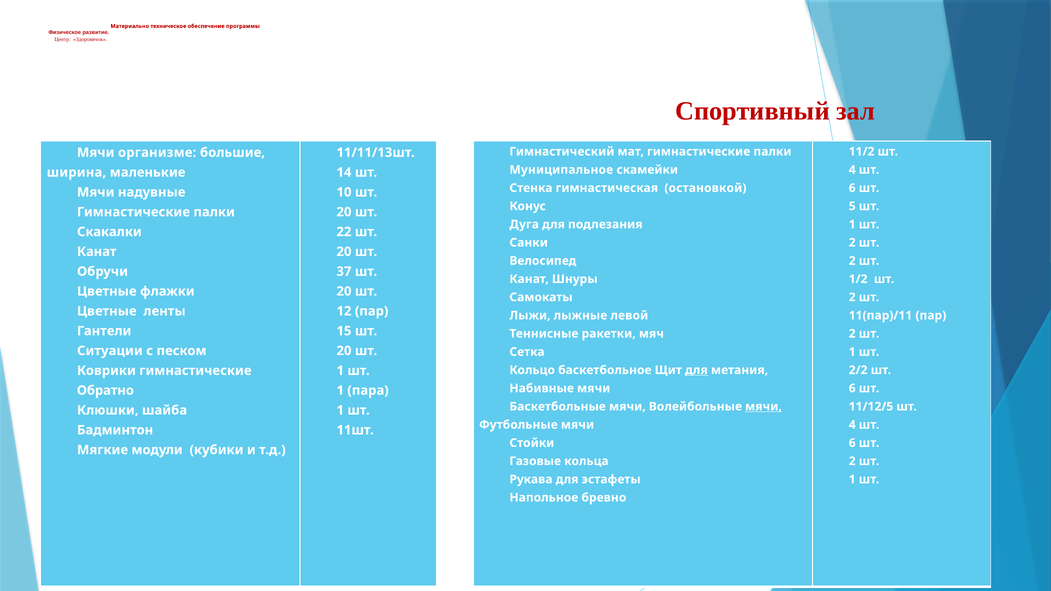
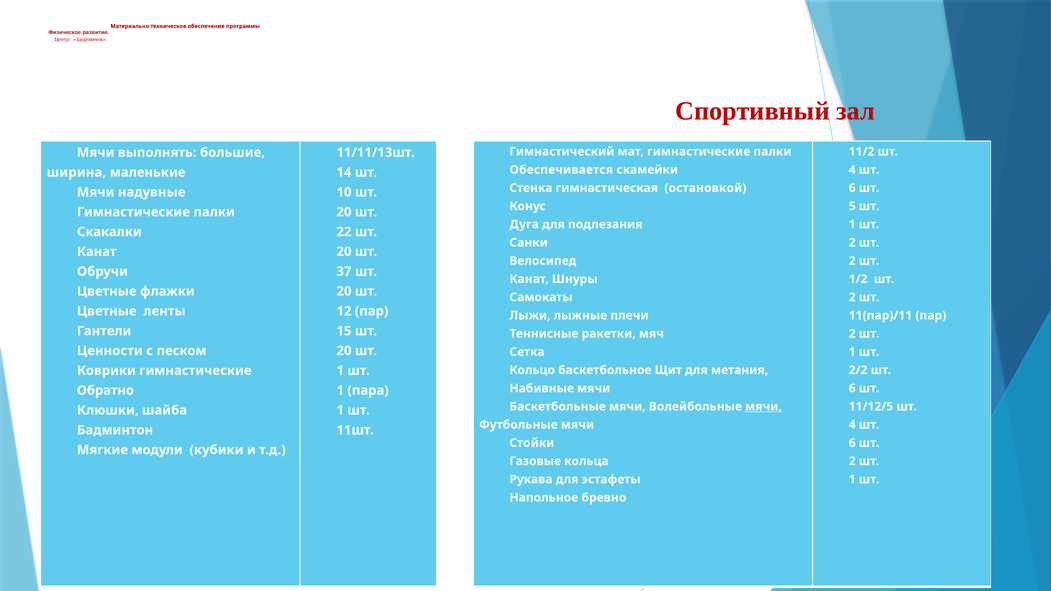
организме: организме -> выполнять (157, 153)
Муниципальное: Муниципальное -> Обеспечивается (561, 170)
левой: левой -> плечи (629, 316)
Ситуации: Ситуации -> Ценности (110, 351)
для underline: present -> none (696, 370)
